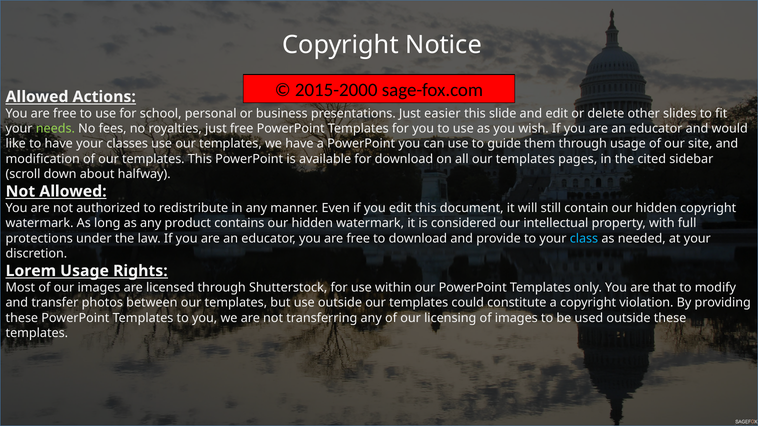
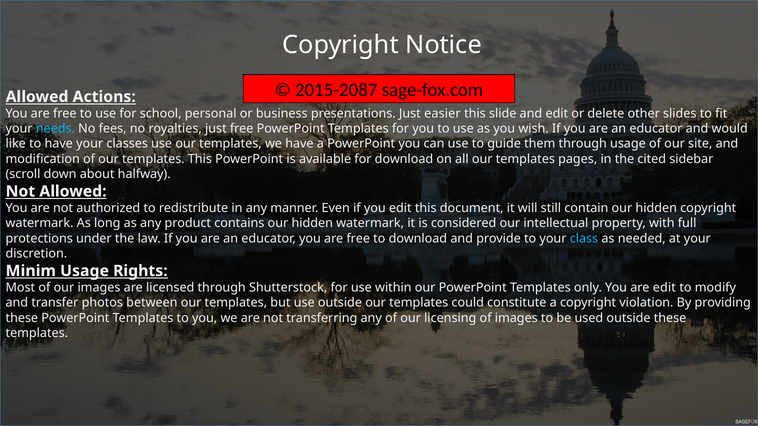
2015-2000: 2015-2000 -> 2015-2087 (336, 90)
needs colour: light green -> light blue (55, 129)
Lorem: Lorem -> Minim (31, 271)
are that: that -> edit (664, 288)
